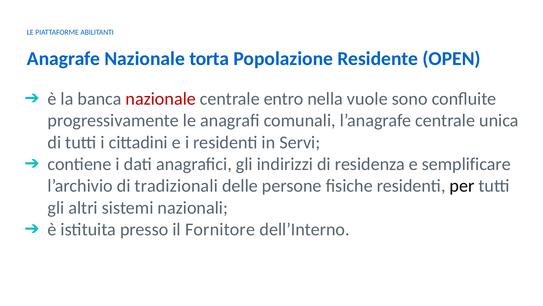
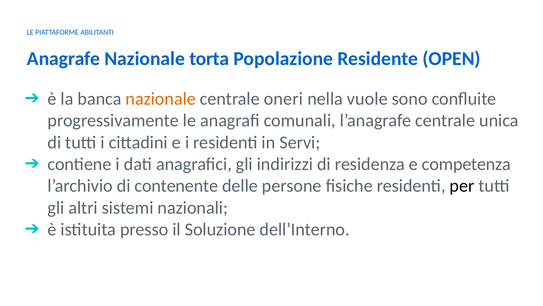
nazionale colour: red -> orange (161, 99)
entro: entro -> oneri (283, 99)
semplificare: semplificare -> competenza (466, 164)
tradizionali: tradizionali -> contenente (176, 186)
Fornitore: Fornitore -> Soluzione (220, 229)
